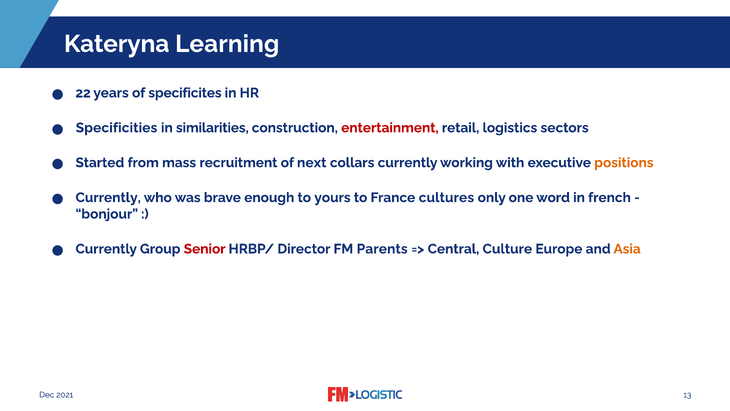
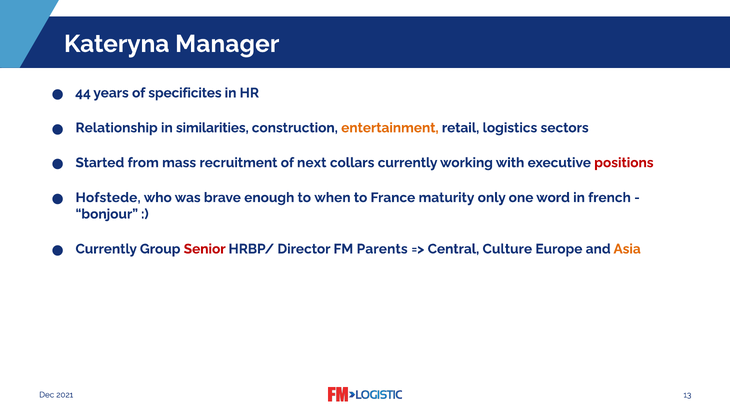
Learning: Learning -> Manager (227, 44)
22: 22 -> 44 (83, 93)
Specificities: Specificities -> Relationship (117, 128)
entertainment colour: red -> orange (390, 128)
positions colour: orange -> red (624, 163)
Currently: Currently -> Hofstede (108, 197)
yours: yours -> when (332, 197)
cultures: cultures -> maturity (446, 197)
